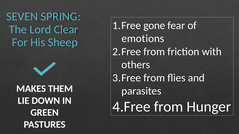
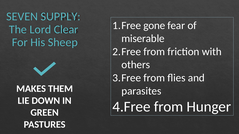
SPRING: SPRING -> SUPPLY (61, 17)
emotions: emotions -> miserable (143, 39)
